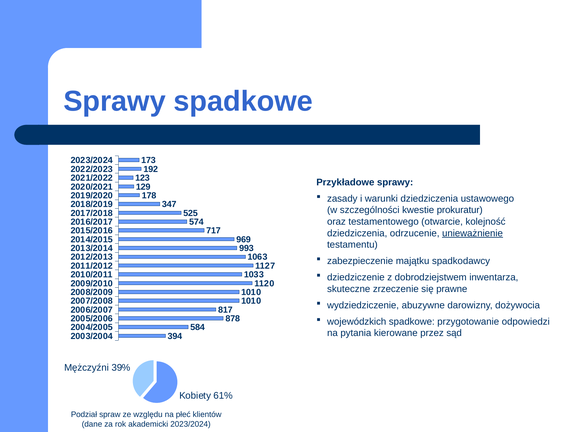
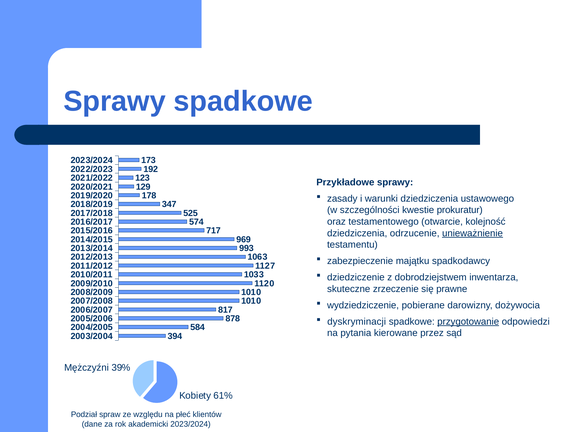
abuzywne: abuzywne -> pobierane (423, 305)
wojewódzkich: wojewódzkich -> dyskryminacji (357, 322)
przygotowanie underline: none -> present (468, 322)
